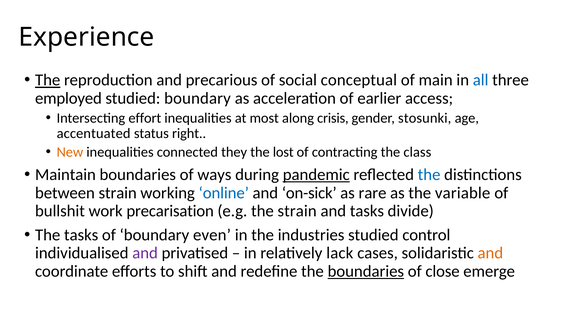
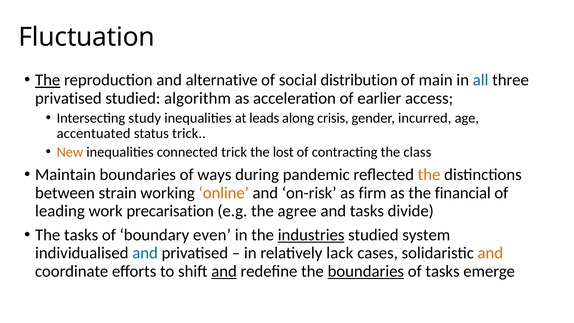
Experience: Experience -> Fluctuation (87, 37)
precarious: precarious -> alternative (222, 80)
conceptual: conceptual -> distribution (359, 80)
employed: employed -> privatised (68, 98)
studied boundary: boundary -> algorithm (197, 98)
effort: effort -> study (145, 118)
most: most -> leads (264, 118)
stosunki: stosunki -> incurred (425, 118)
status right: right -> trick (189, 133)
connected they: they -> trick (234, 152)
pandemic underline: present -> none (316, 175)
the colour: blue -> orange (429, 175)
online colour: blue -> orange (224, 193)
on-sick: on-sick -> on-risk (309, 193)
rare: rare -> firm (373, 193)
variable: variable -> financial (463, 193)
bullshit: bullshit -> leading (60, 211)
the strain: strain -> agree (297, 211)
industries underline: none -> present (311, 235)
control: control -> system (426, 235)
and colour: purple -> blue (145, 253)
and underline: none -> present (224, 271)
of close: close -> tasks (443, 271)
